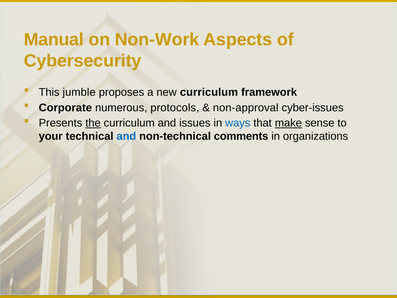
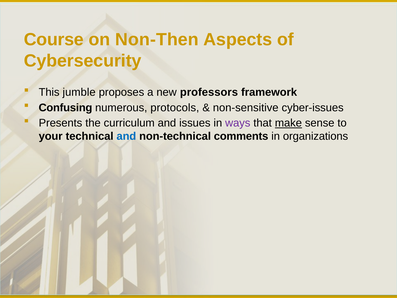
Manual: Manual -> Course (54, 40)
Non-Work: Non-Work -> Non-Then (157, 40)
new curriculum: curriculum -> professors (209, 92)
Corporate: Corporate -> Confusing (65, 108)
non-approval: non-approval -> non-sensitive (246, 108)
the underline: present -> none (93, 123)
ways colour: blue -> purple (238, 123)
